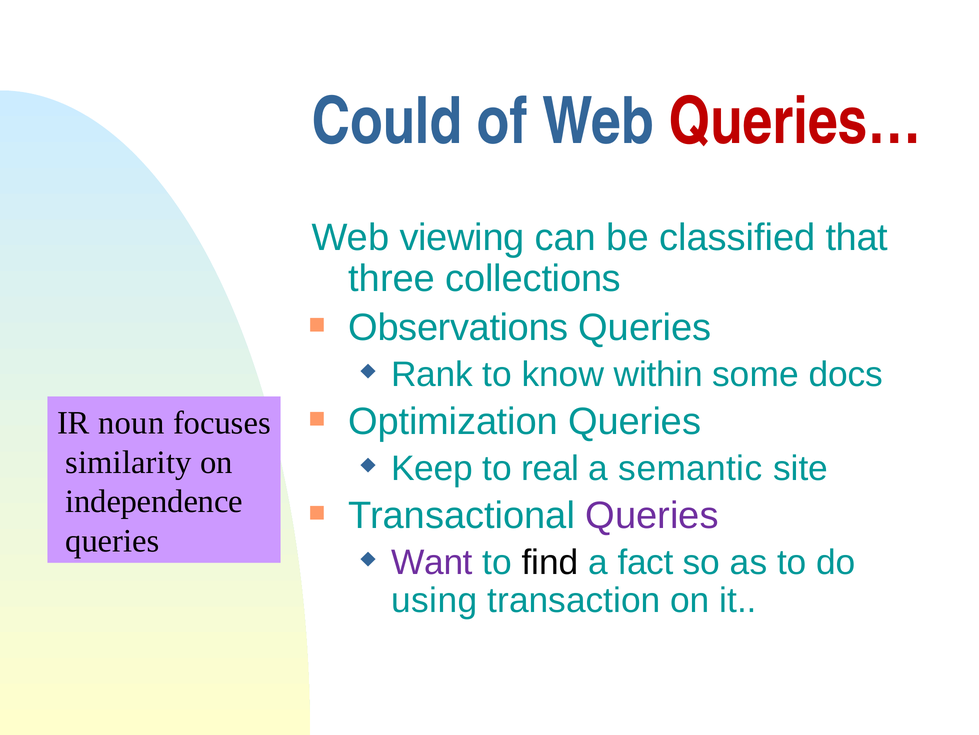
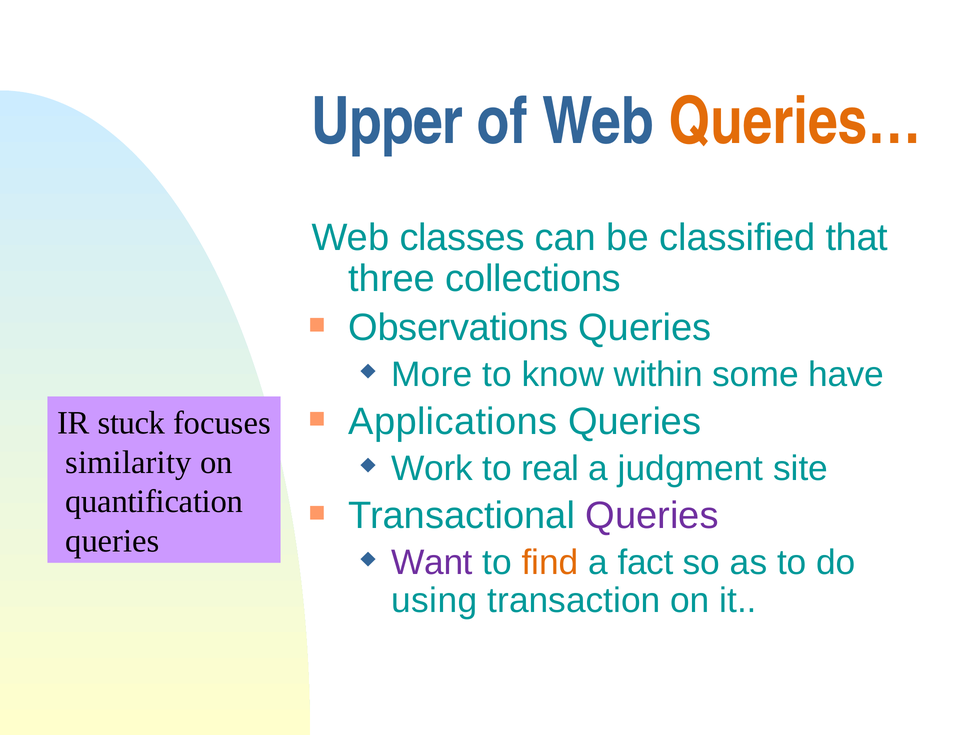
Could: Could -> Upper (387, 121)
Queries… colour: red -> orange (795, 121)
viewing: viewing -> classes (462, 237)
Rank: Rank -> More (432, 374)
docs: docs -> have (846, 374)
noun: noun -> stuck (132, 423)
Optimization: Optimization -> Applications (453, 421)
Keep: Keep -> Work (432, 468)
semantic: semantic -> judgment (691, 468)
independence: independence -> quantification (154, 501)
find colour: black -> orange (550, 562)
